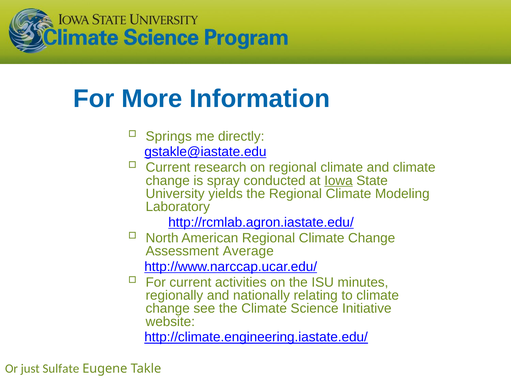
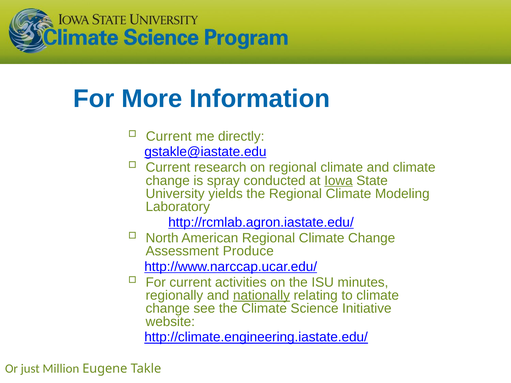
Springs: Springs -> Current (169, 136)
Average: Average -> Produce (248, 251)
nationally underline: none -> present (261, 296)
Sulfate: Sulfate -> Million (61, 369)
